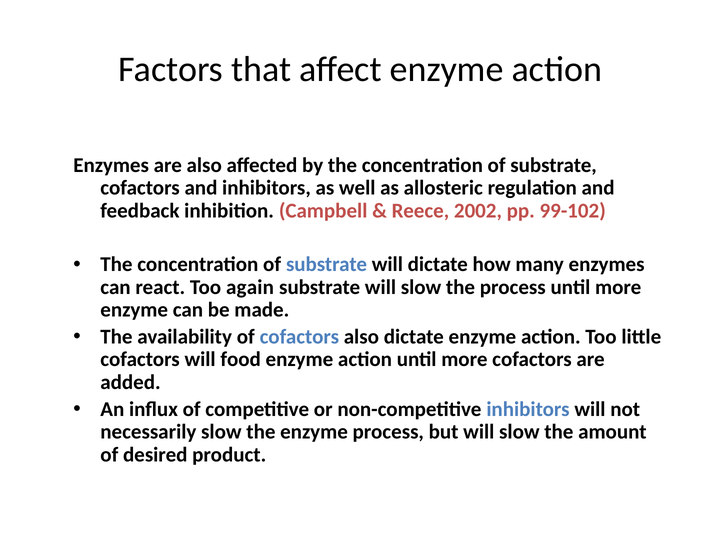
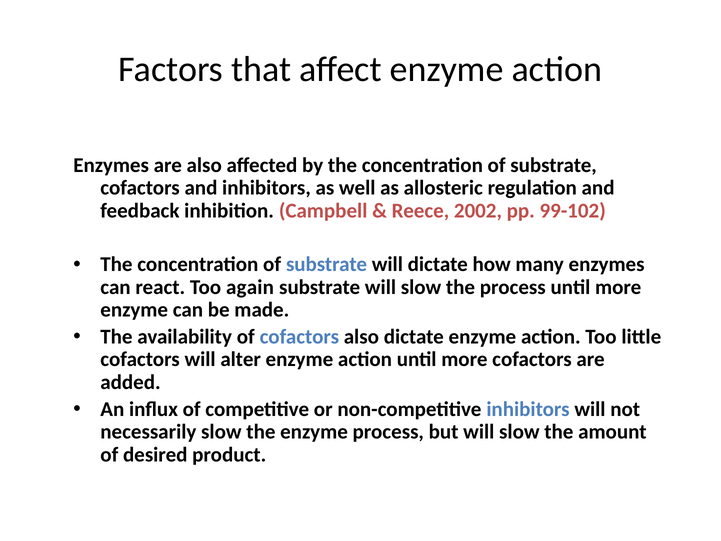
food: food -> alter (241, 359)
